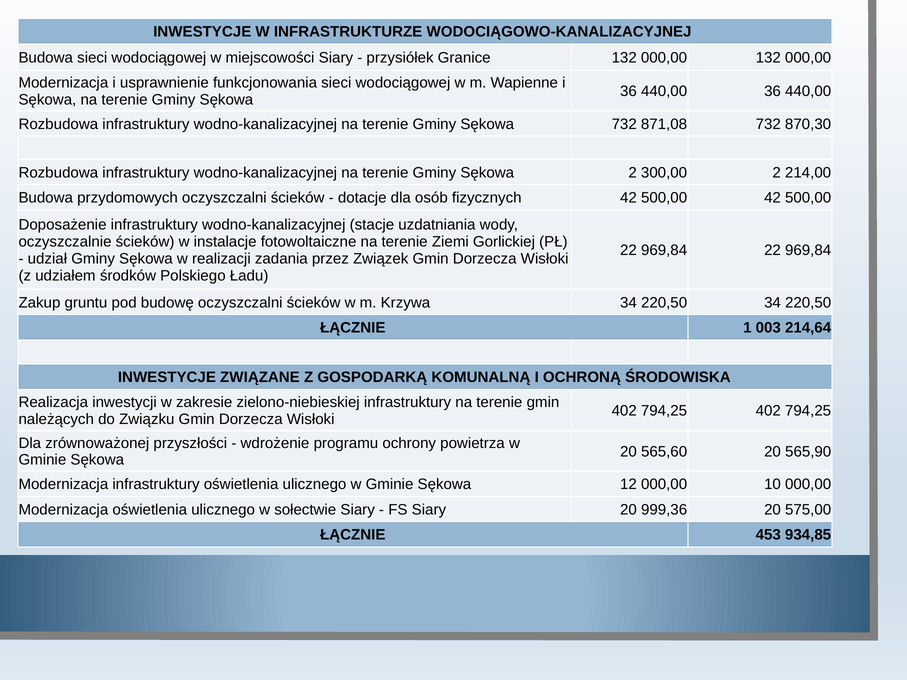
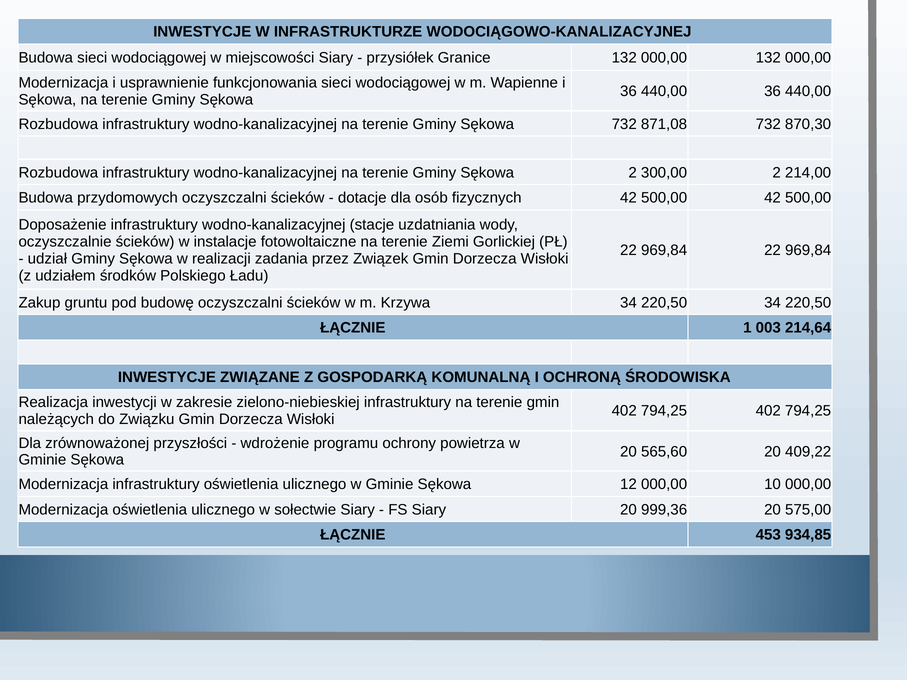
565,90: 565,90 -> 409,22 (808, 452)
